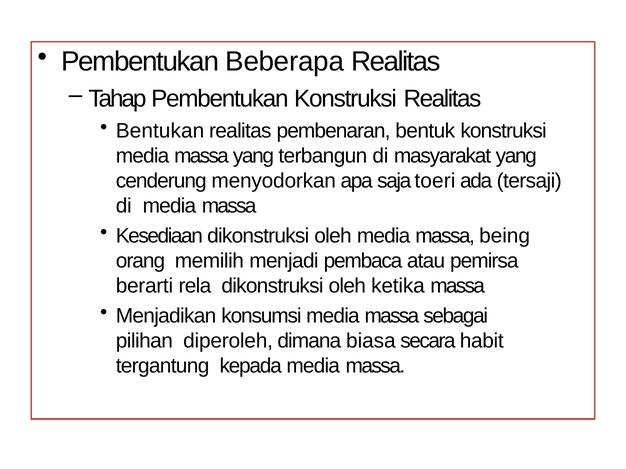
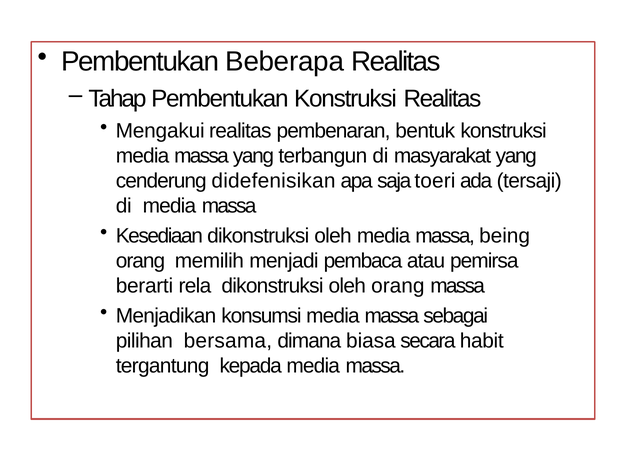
Bentukan: Bentukan -> Mengakui (160, 131)
menyodorkan: menyodorkan -> didefenisikan (273, 181)
oleh ketika: ketika -> orang (398, 286)
diperoleh: diperoleh -> bersama (228, 341)
